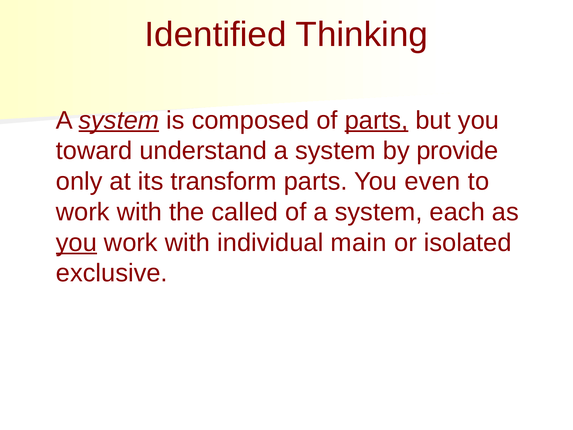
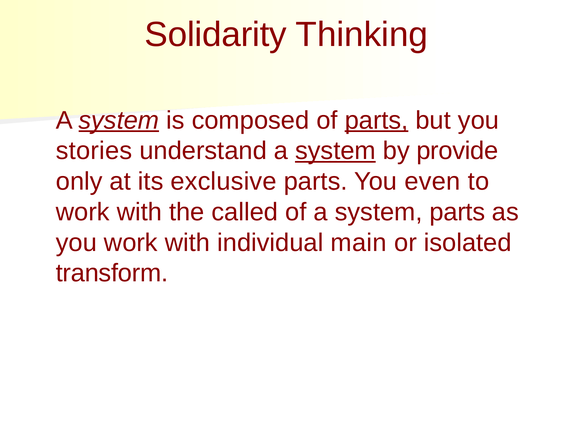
Identified: Identified -> Solidarity (216, 34)
toward: toward -> stories (94, 151)
system underline: none -> present (335, 151)
transform: transform -> exclusive (224, 181)
system each: each -> parts (457, 212)
you underline: present -> none (76, 242)
exclusive: exclusive -> transform (112, 273)
